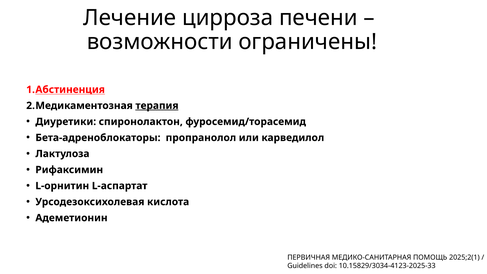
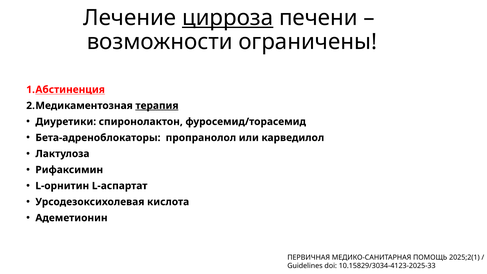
цирроза underline: none -> present (228, 18)
